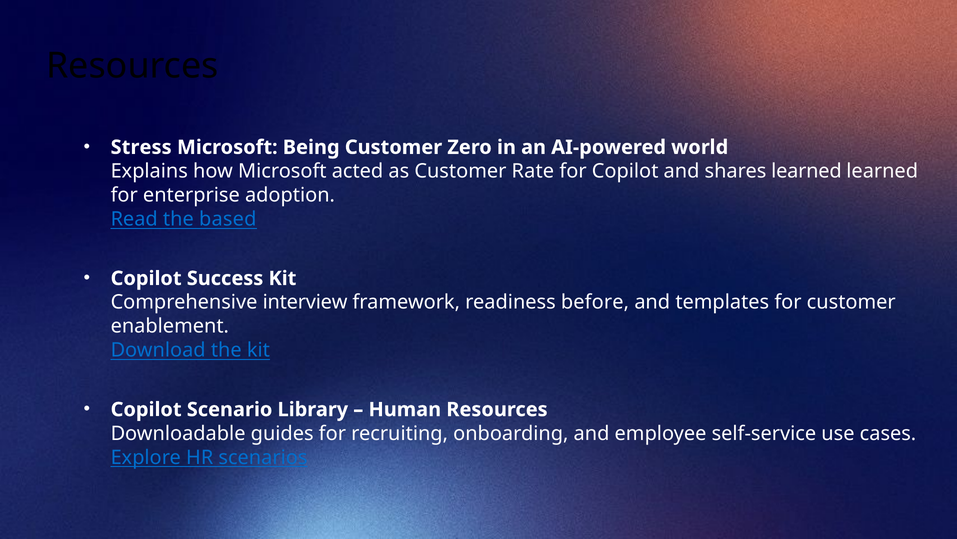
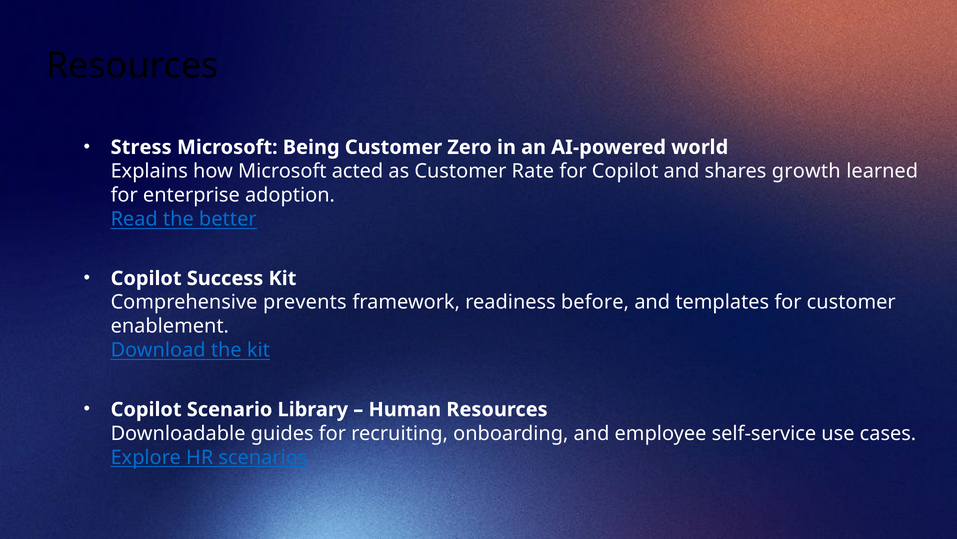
shares learned: learned -> growth (806, 171)
based: based -> better (228, 219)
interview: interview -> prevents (305, 302)
